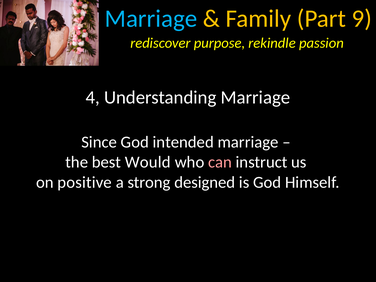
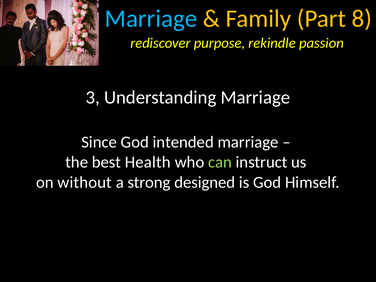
9: 9 -> 8 (362, 19)
4: 4 -> 3 (93, 98)
Would: Would -> Health (148, 162)
can colour: pink -> light green (220, 162)
positive: positive -> without (85, 182)
